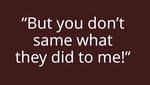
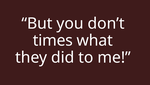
same: same -> times (53, 40)
